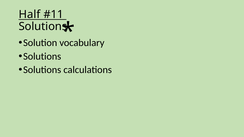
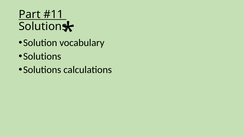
Half: Half -> Part (30, 14)
